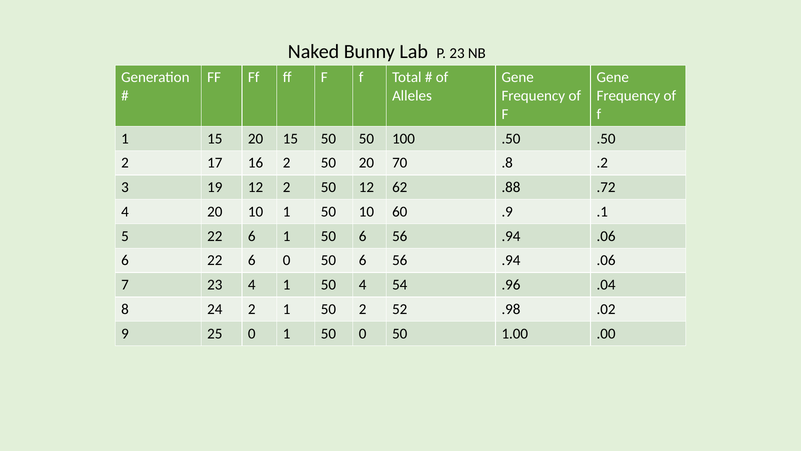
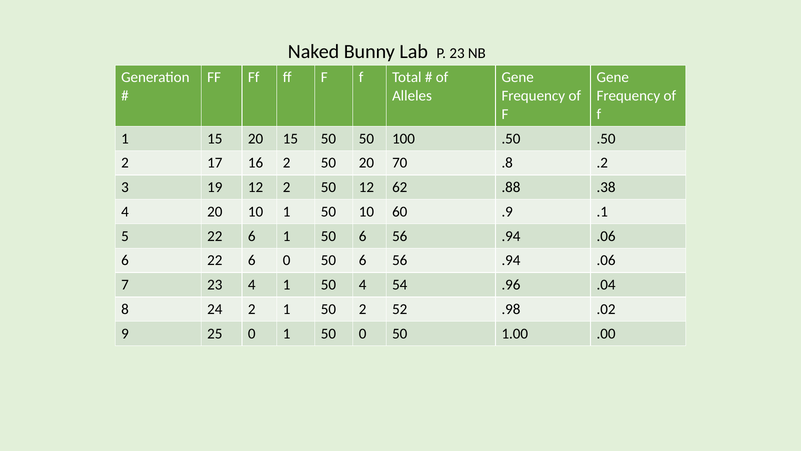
.72: .72 -> .38 (606, 187)
